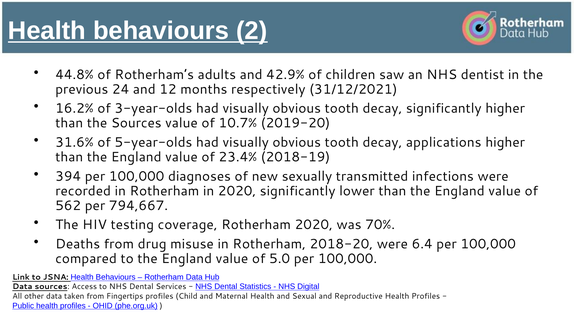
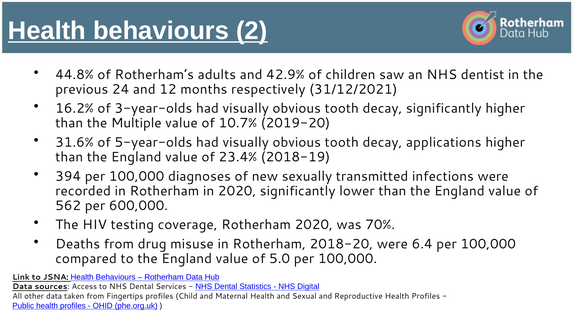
the Sources: Sources -> Multiple (136, 123)
794,667: 794,667 -> 600,000 (138, 205)
